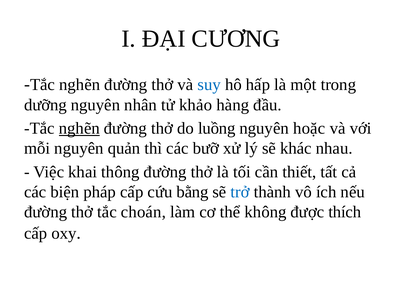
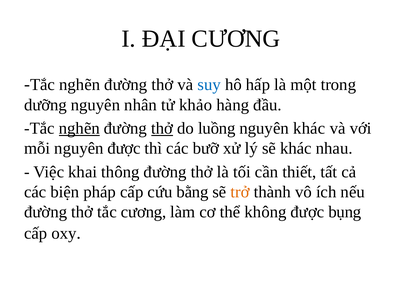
thở underline: none -> present (162, 128)
nguyên hoặc: hoặc -> khác (309, 128)
nguyên quản: quản -> được (124, 149)
trở colour: blue -> orange (240, 192)
tắc choán: choán -> cương (144, 212)
thích: thích -> bụng (345, 212)
